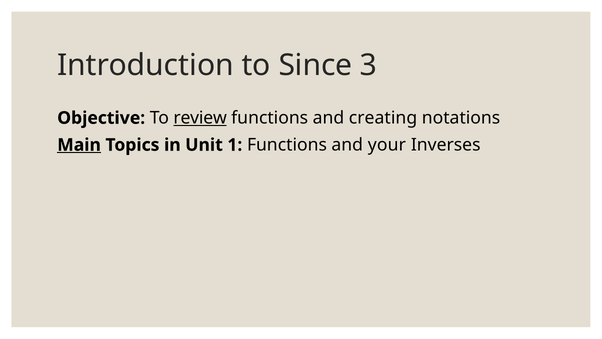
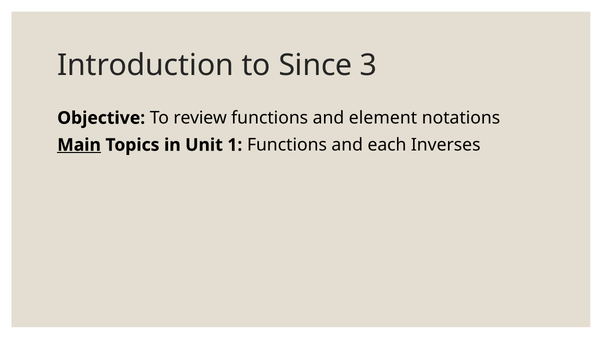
review underline: present -> none (200, 118)
creating: creating -> element (383, 118)
your: your -> each (387, 145)
